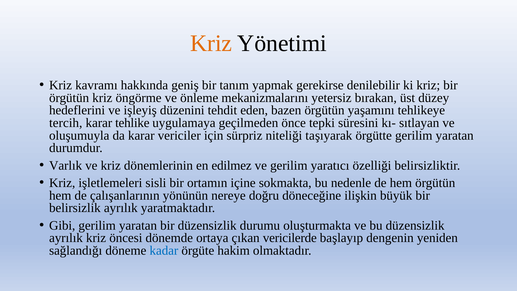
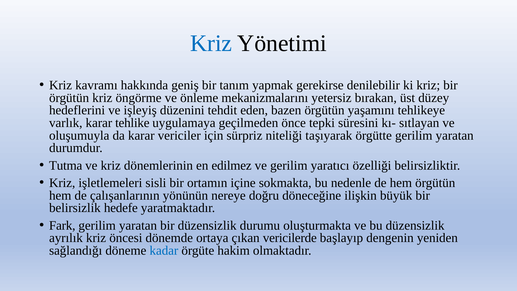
Kriz colour: orange -> blue (211, 43)
tercih: tercih -> varlık (66, 123)
Varlık: Varlık -> Tutma (66, 165)
belirsizlik ayrılık: ayrılık -> hedefe (121, 208)
Gibi: Gibi -> Fark (62, 225)
